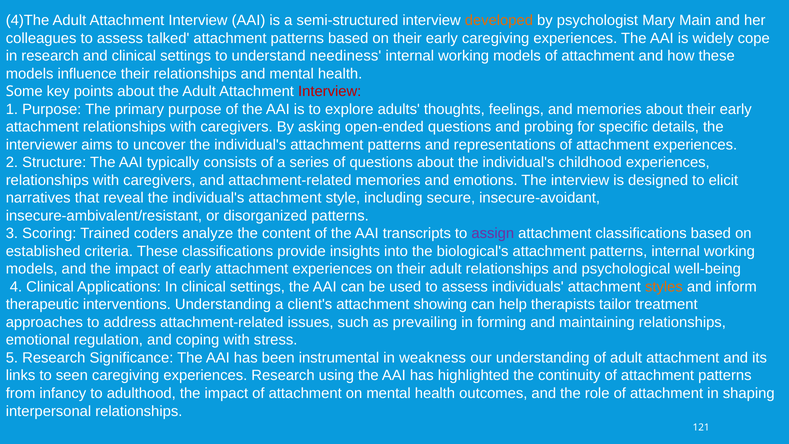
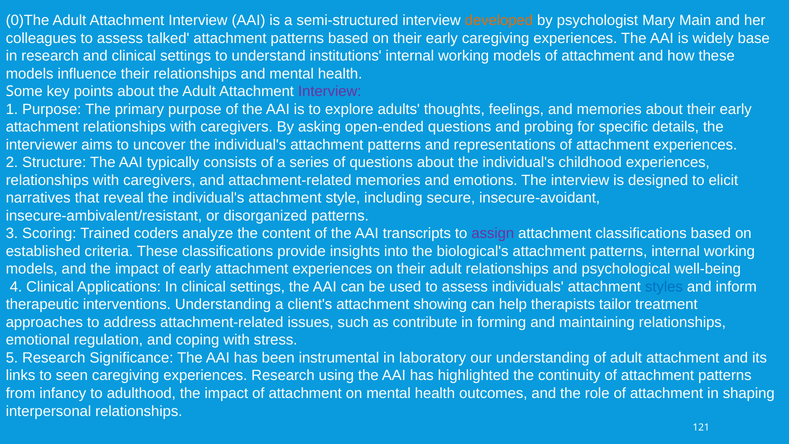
4)The: 4)The -> 0)The (28, 20)
cope: cope -> base (754, 38)
neediness: neediness -> institutions (346, 56)
Interview colour: red -> purple (330, 91)
styles colour: orange -> blue (664, 287)
prevailing: prevailing -> contribute (425, 322)
weakness: weakness -> laboratory (433, 358)
